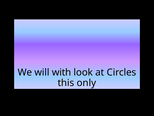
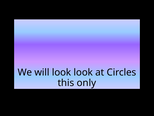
will with: with -> look (62, 72)
